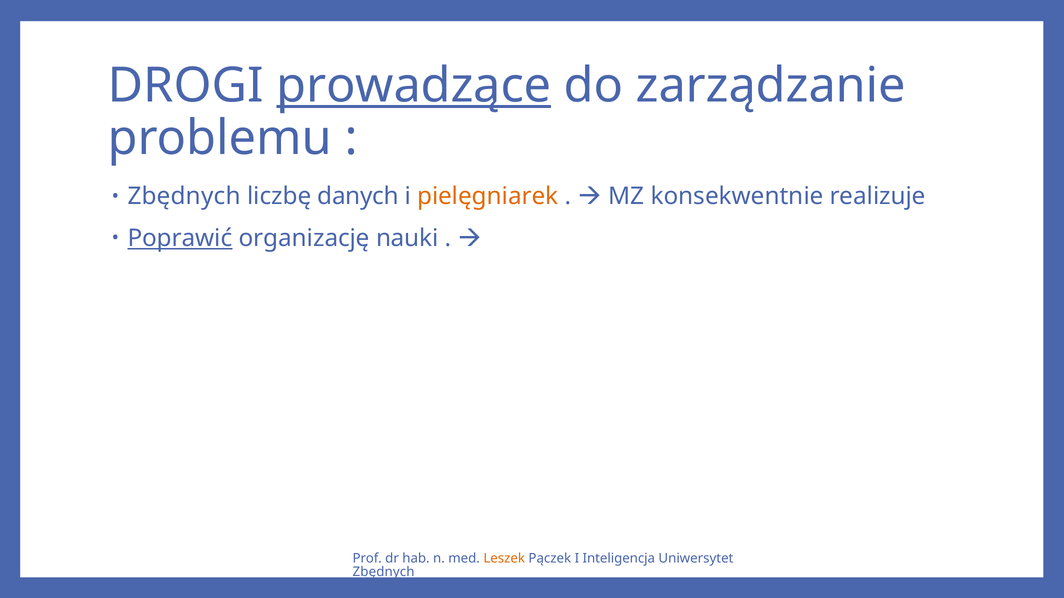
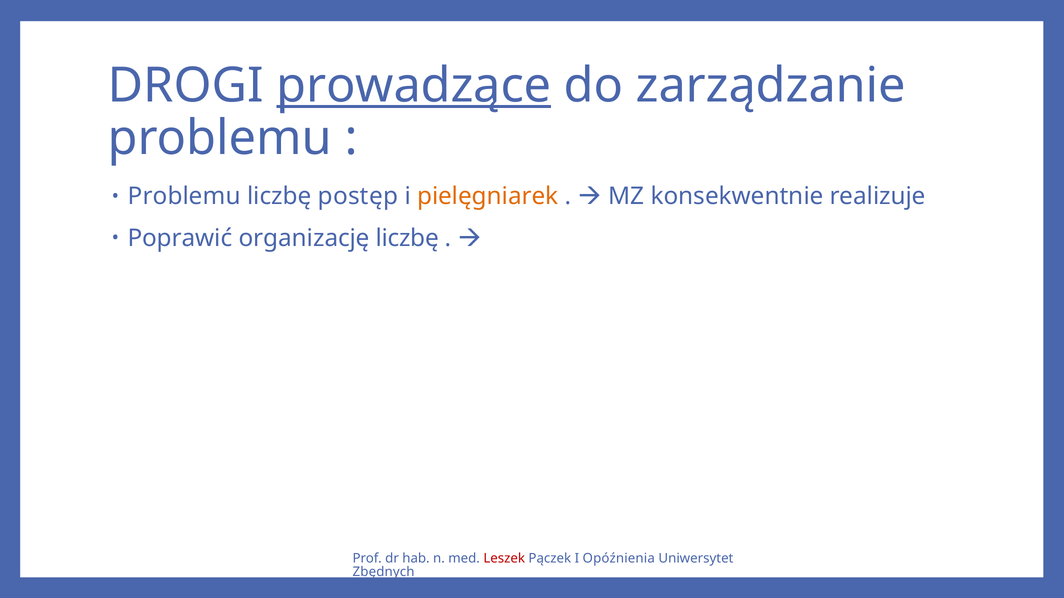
Zbędnych: Zbędnych -> Problemu (184, 197)
danych: danych -> postęp (358, 197)
Poprawić underline: present -> none (180, 238)
organizację nauki: nauki -> liczbę (407, 238)
Leszek colour: orange -> red (504, 559)
Inteligencja: Inteligencja -> Opóźnienia (619, 559)
